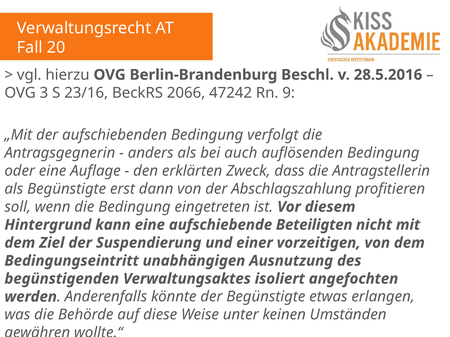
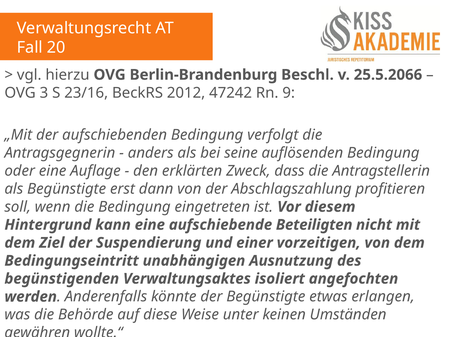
28.5.2016: 28.5.2016 -> 25.5.2066 (388, 75)
2066: 2066 -> 2012 (186, 93)
auch: auch -> seine (241, 153)
